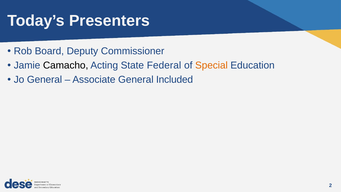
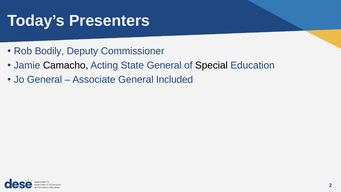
Board: Board -> Bodily (49, 51)
State Federal: Federal -> General (164, 65)
Special colour: orange -> black (211, 65)
